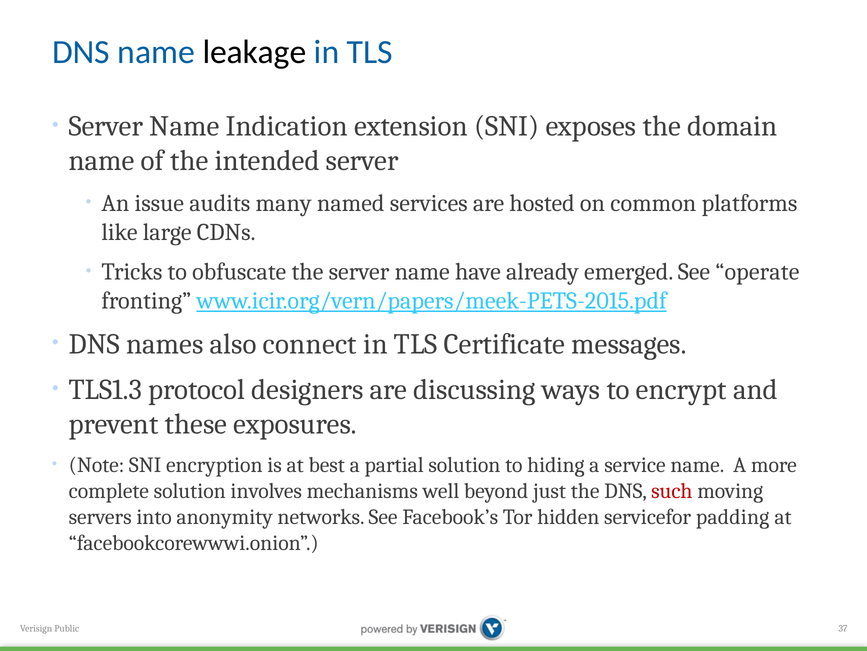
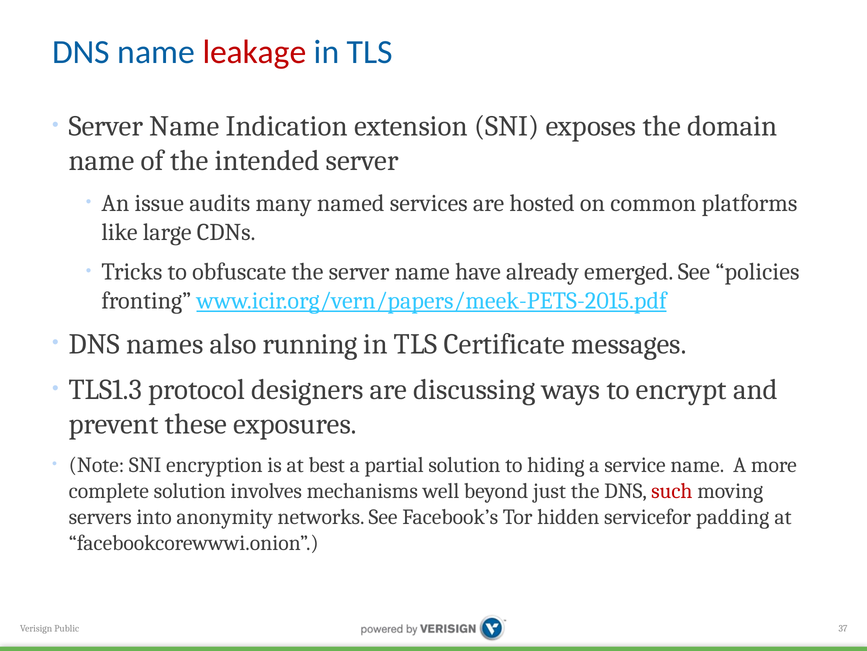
leakage colour: black -> red (254, 52)
operate: operate -> policies (757, 272)
connect: connect -> running (310, 344)
